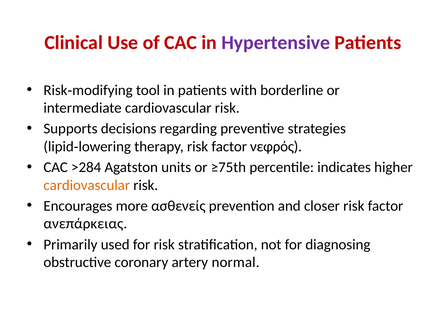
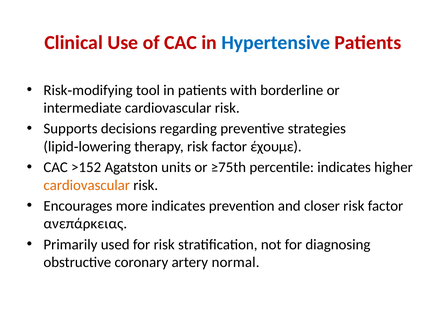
Hypertensive colour: purple -> blue (276, 43)
νεφρός: νεφρός -> έχουμε (276, 147)
>284: >284 -> >152 (86, 168)
more ασθενείς: ασθενείς -> indicates (178, 206)
